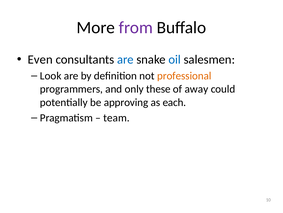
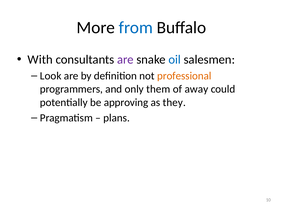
from colour: purple -> blue (136, 27)
Even: Even -> With (40, 59)
are colour: blue -> purple (125, 59)
these: these -> them (158, 89)
each: each -> they (174, 102)
team: team -> plans (117, 117)
